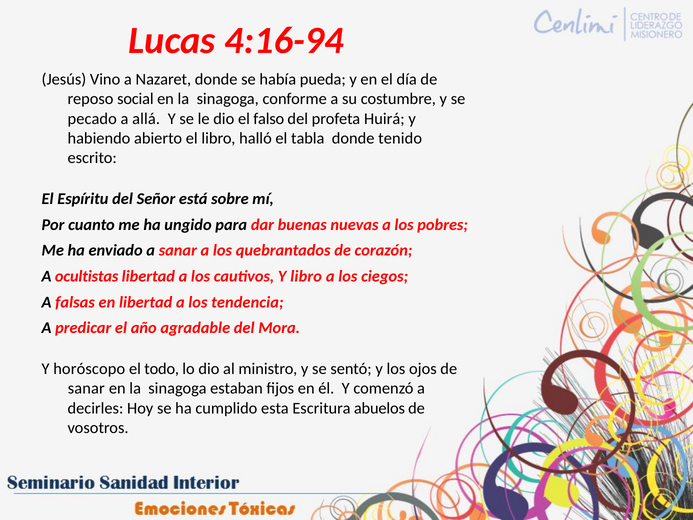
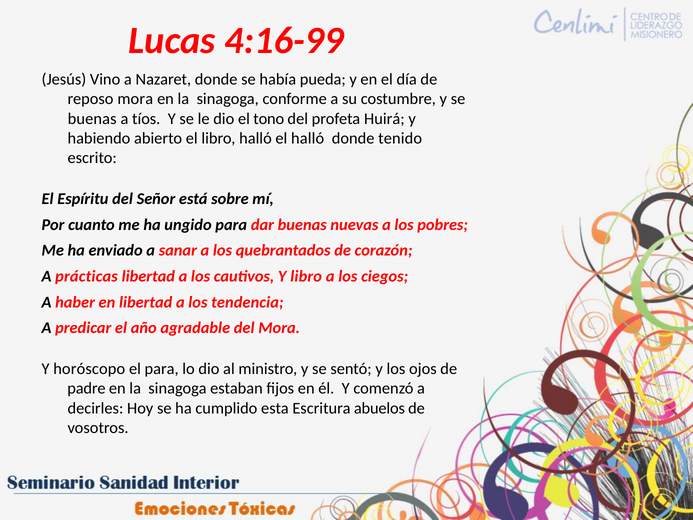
4:16-94: 4:16-94 -> 4:16-99 (284, 41)
reposo social: social -> mora (135, 99)
pecado: pecado -> buenas (92, 119)
allá: allá -> tíos (146, 119)
falso: falso -> tono (269, 119)
el tabla: tabla -> halló (308, 138)
ocultistas: ocultistas -> prácticas (87, 276)
falsas: falsas -> haber (75, 302)
el todo: todo -> para (162, 369)
sanar: sanar -> padre (86, 388)
